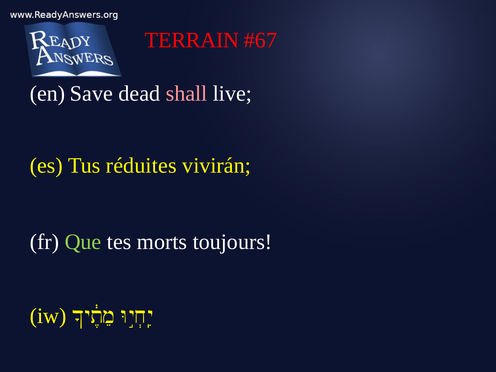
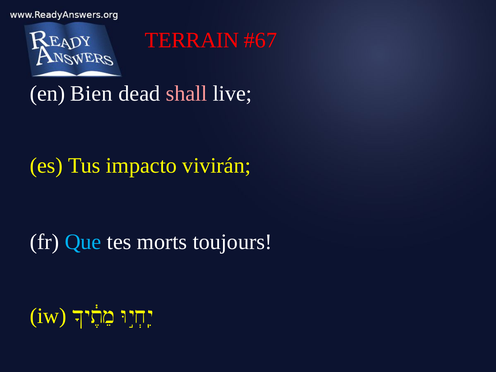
Save: Save -> Bien (91, 94)
réduites: réduites -> impacto (141, 166)
Que colour: light green -> light blue (83, 242)
